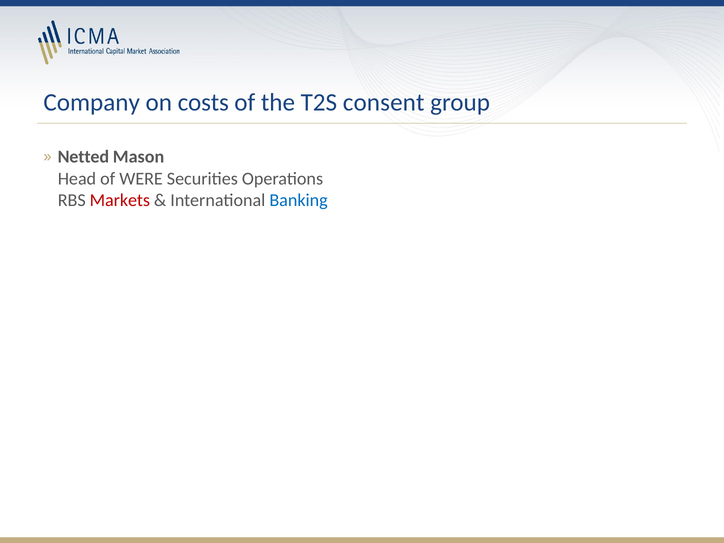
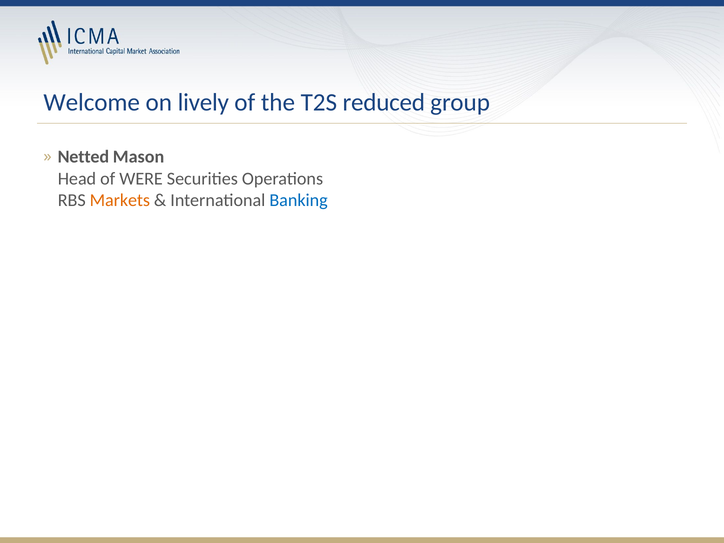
Company: Company -> Welcome (92, 103)
costs: costs -> lively (203, 103)
consent: consent -> reduced (384, 103)
Markets colour: red -> orange (120, 200)
